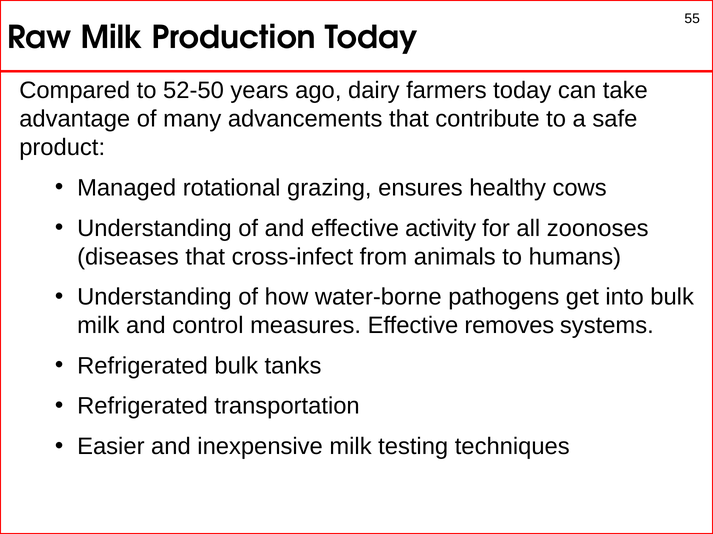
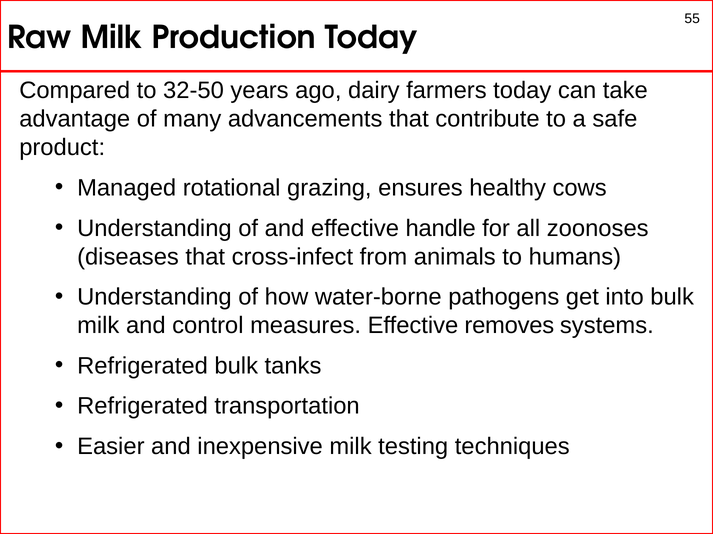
52-50: 52-50 -> 32-50 (194, 91)
activity: activity -> handle (441, 229)
